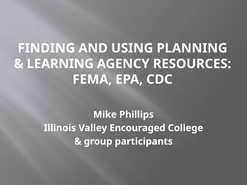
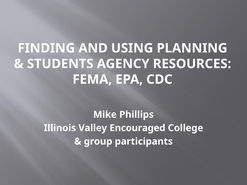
LEARNING: LEARNING -> STUDENTS (60, 64)
